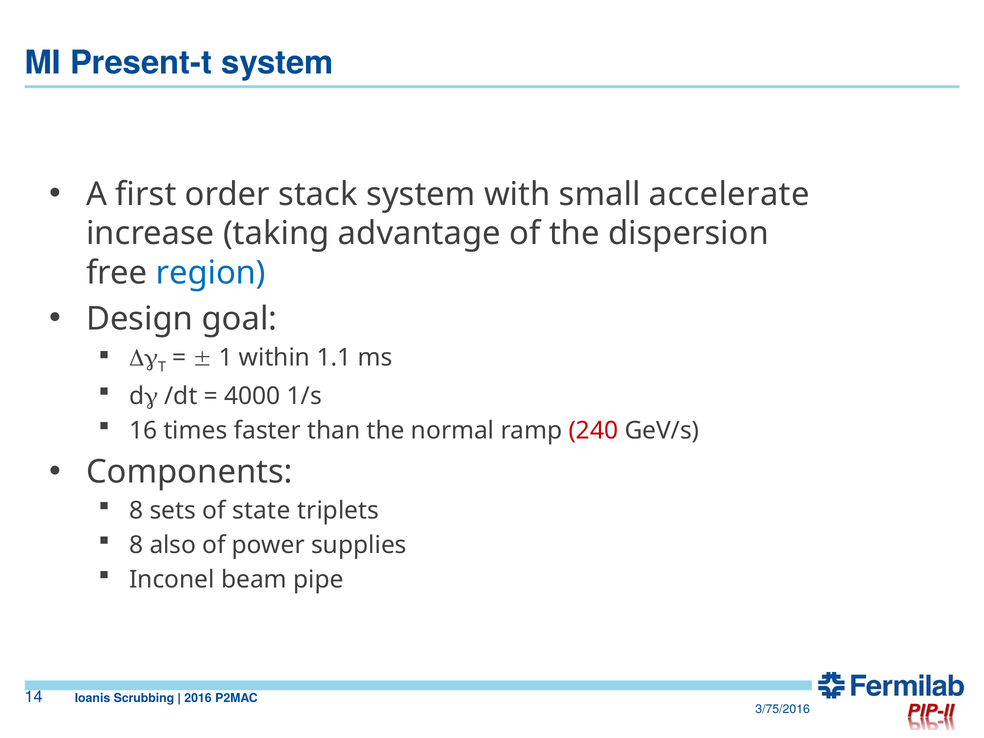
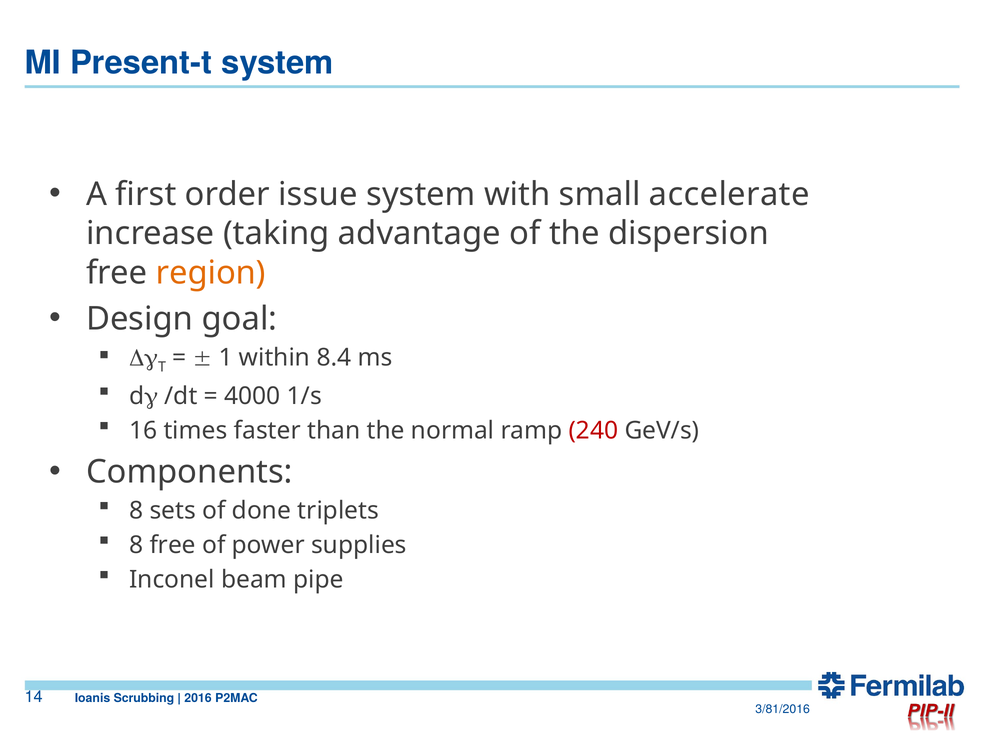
stack: stack -> issue (318, 194)
region colour: blue -> orange (211, 273)
1.1: 1.1 -> 8.4 (334, 358)
state: state -> done (261, 511)
8 also: also -> free (173, 545)
3/75/2016: 3/75/2016 -> 3/81/2016 (783, 709)
